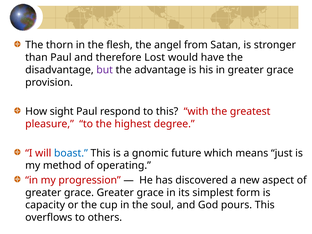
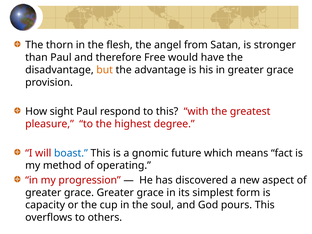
Lost: Lost -> Free (155, 57)
but colour: purple -> orange (105, 70)
just: just -> fact (282, 153)
